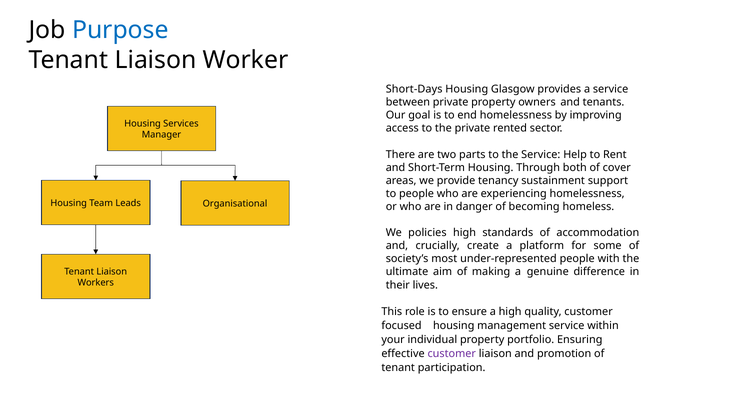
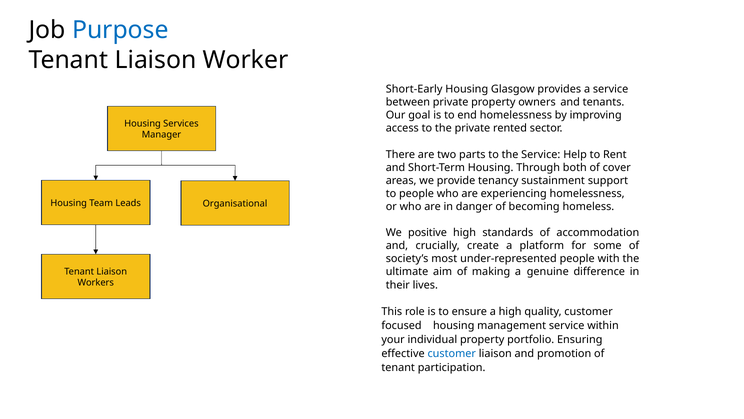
Short-Days: Short-Days -> Short-Early (414, 89)
policies: policies -> positive (427, 232)
customer colour: purple -> blue (452, 353)
